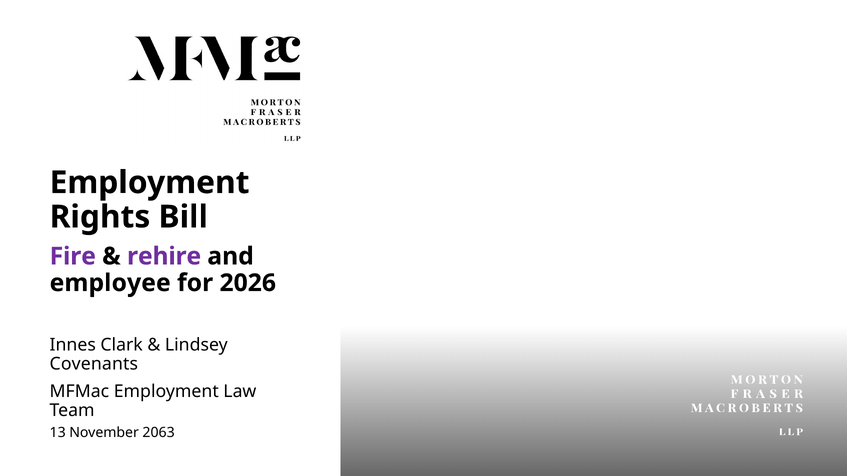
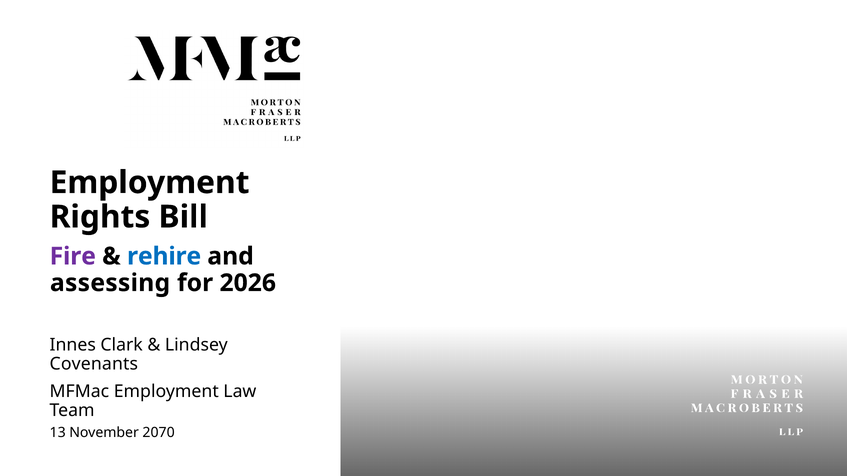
rehire colour: purple -> blue (164, 257)
employee: employee -> assessing (110, 283)
2063: 2063 -> 2070 (159, 433)
